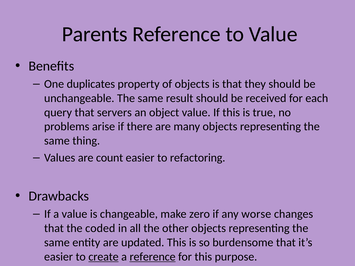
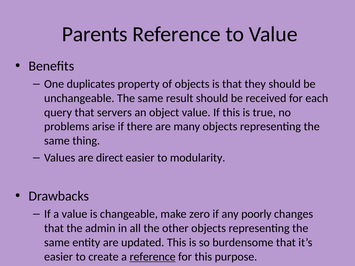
сount: сount -> direct (110, 158)
refactoring: refactoring -> modularity (198, 158)
worse: worse -> poorly (256, 214)
coded: coded -> admin (100, 228)
create underline: present -> none (104, 257)
